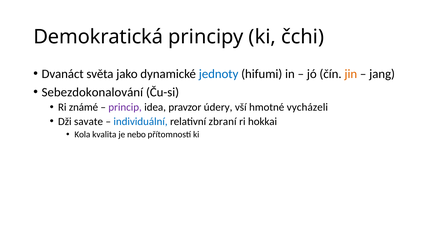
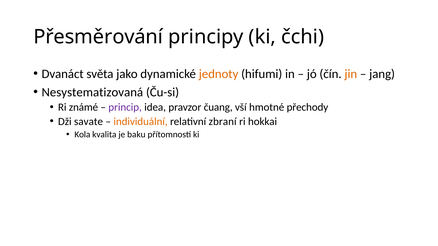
Demokratická: Demokratická -> Přesměrování (98, 37)
jednoty colour: blue -> orange (219, 74)
Sebezdokonalování: Sebezdokonalování -> Nesystematizovaná (92, 92)
údery: údery -> čuang (218, 108)
vycházeli: vycházeli -> přechody (307, 108)
individuální colour: blue -> orange (141, 122)
nebo: nebo -> baku (136, 135)
